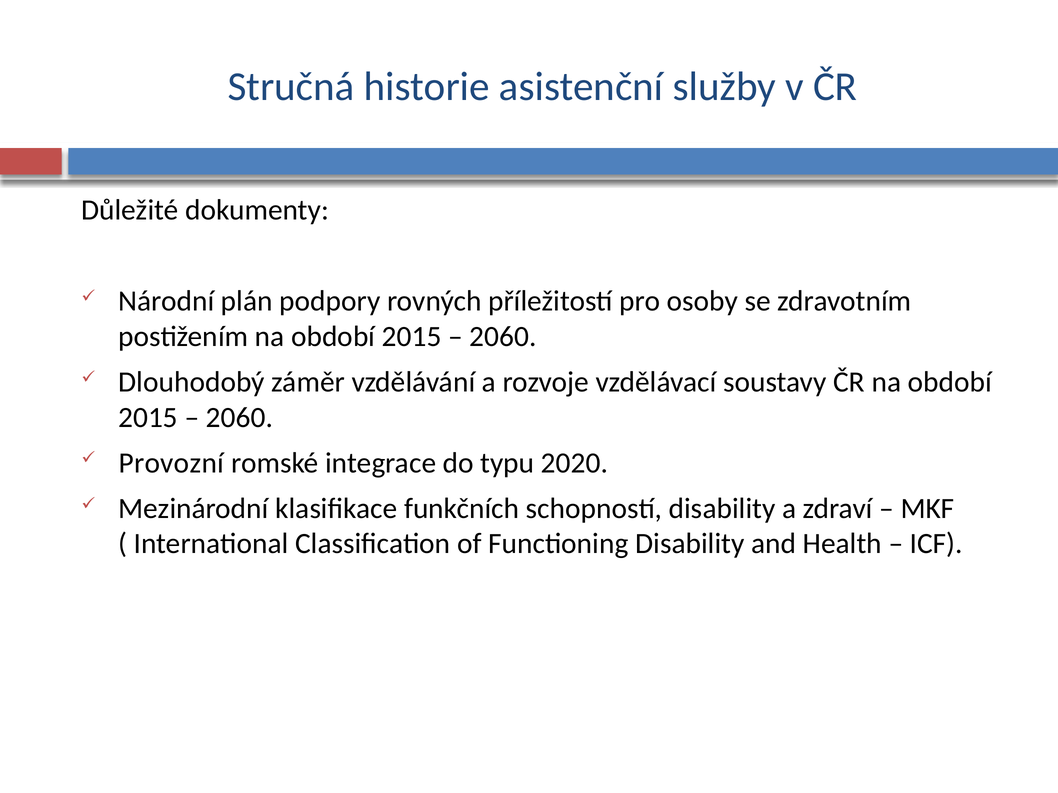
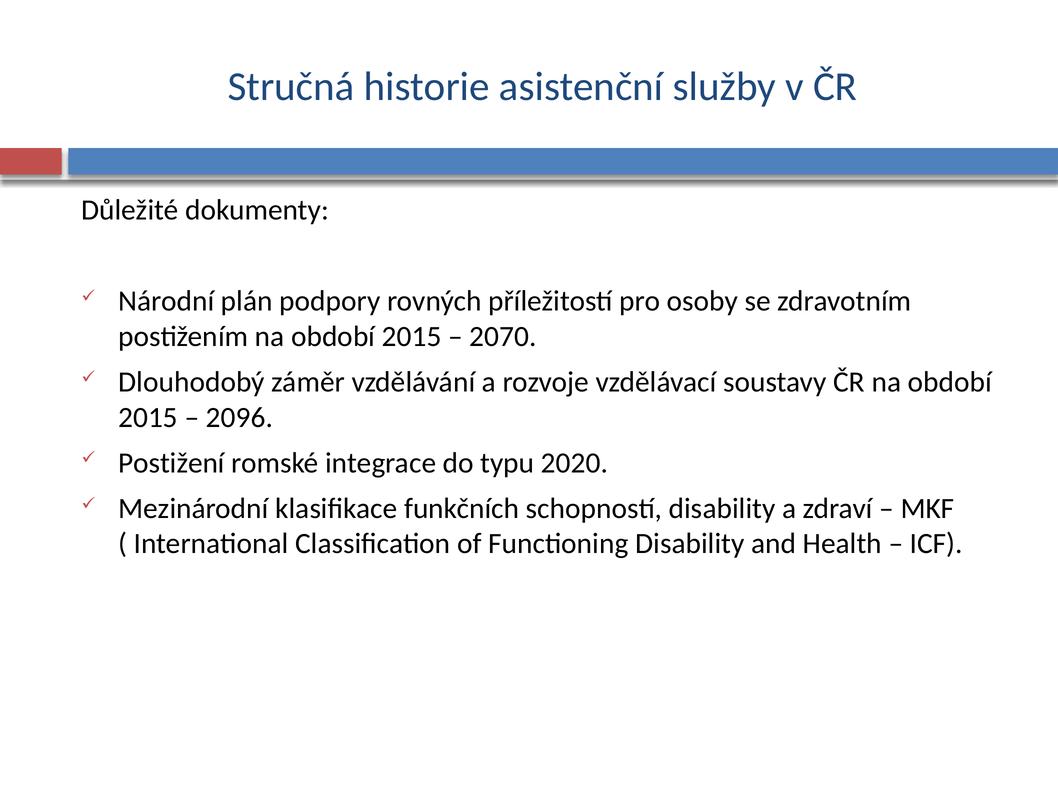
2060: 2060 -> 2070 (503, 337)
2060: 2060 -> 2096 (239, 418)
Provozní: Provozní -> Postižení (172, 463)
